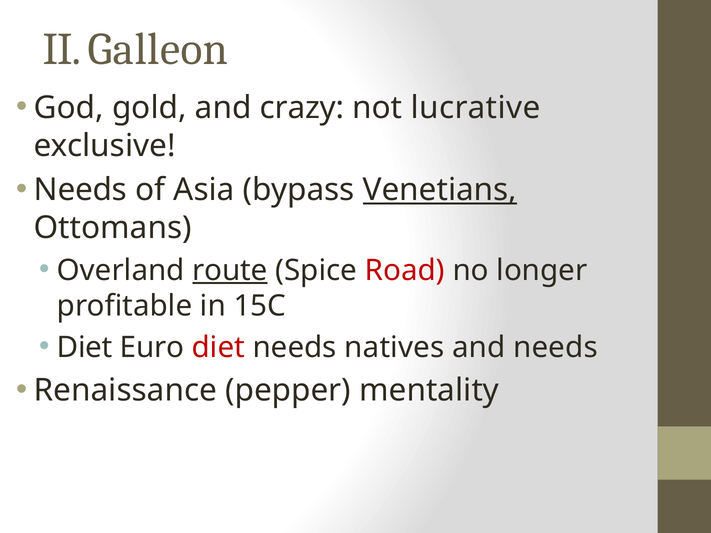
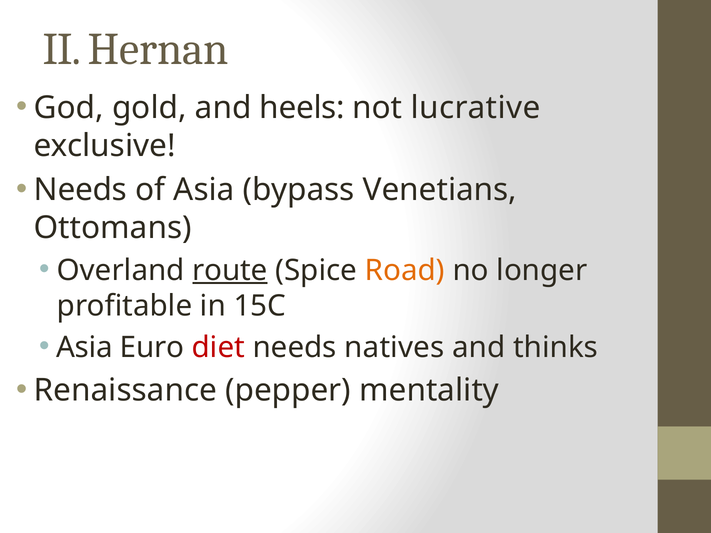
Galleon: Galleon -> Hernan (158, 49)
crazy: crazy -> heels (302, 108)
Venetians underline: present -> none (440, 190)
Road colour: red -> orange (405, 270)
Diet: Diet -> Asia (85, 347)
and needs: needs -> thinks (556, 347)
